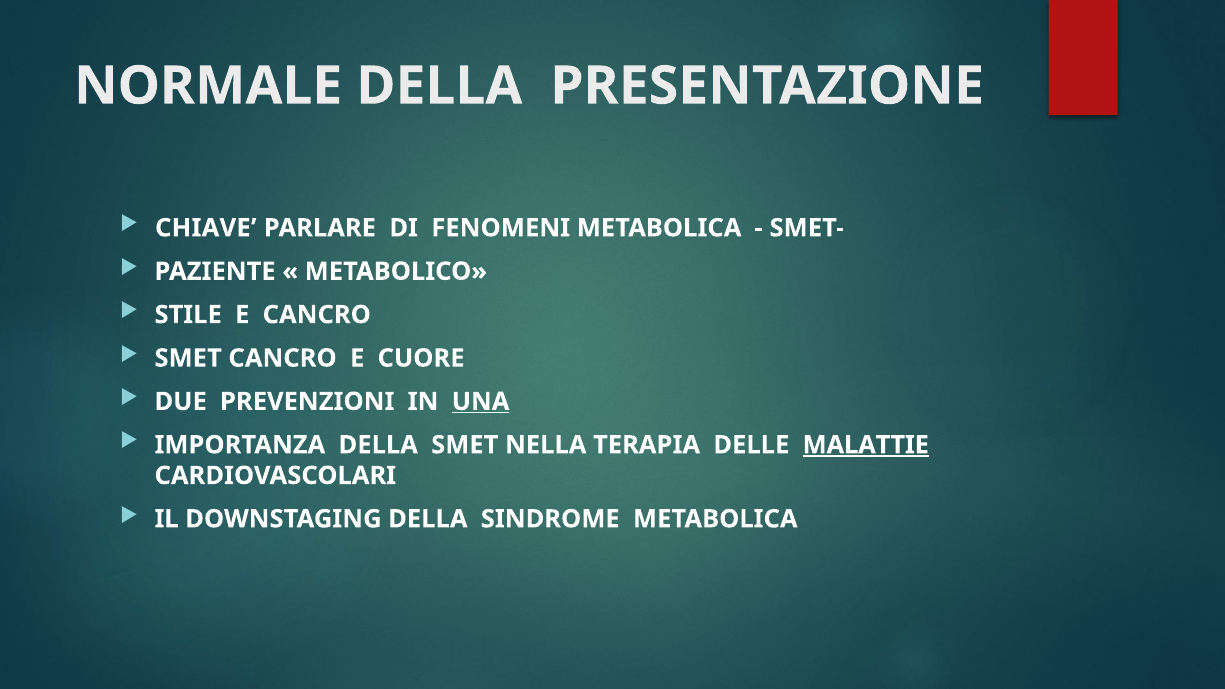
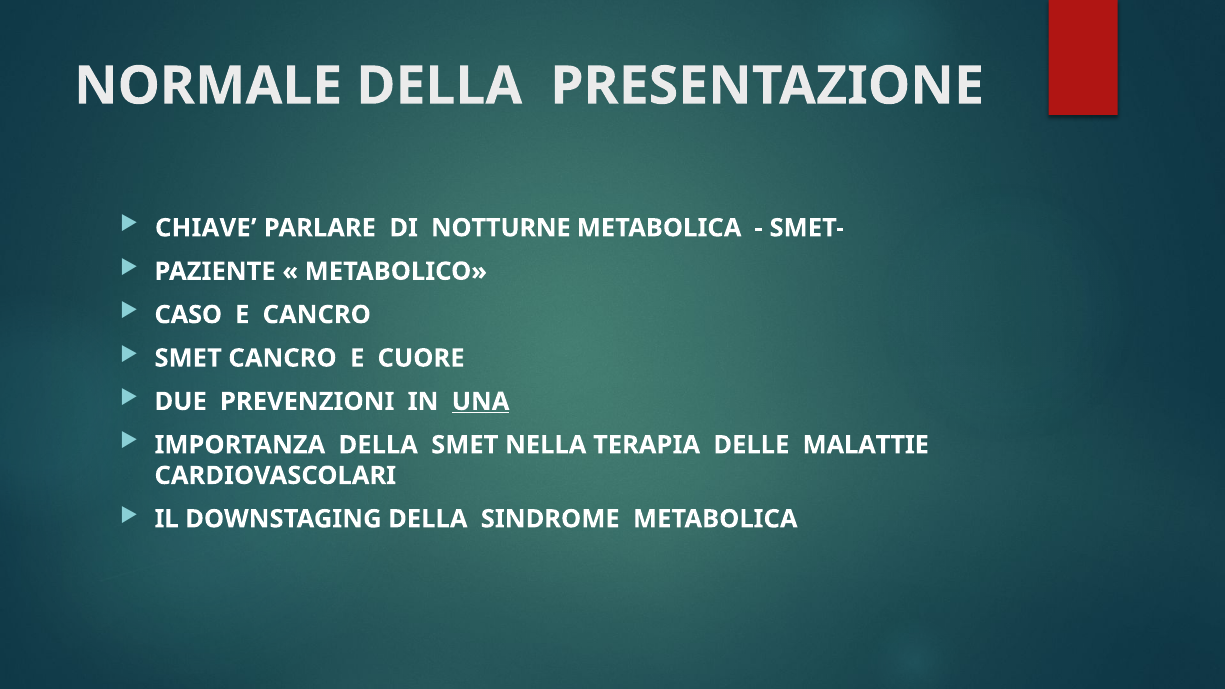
FENOMENI: FENOMENI -> NOTTURNE (501, 228)
STILE: STILE -> CASO (188, 315)
MALATTIE underline: present -> none (866, 445)
